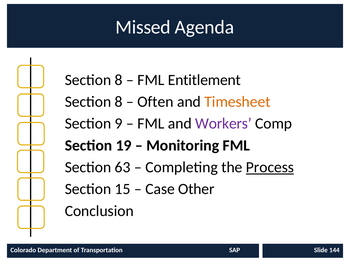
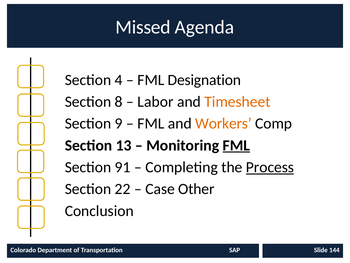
8: 8 -> 4 (119, 80)
Entitlement: Entitlement -> Designation (204, 80)
Often: Often -> Labor (155, 102)
Workers colour: purple -> orange (223, 123)
19: 19 -> 13 (124, 145)
FML underline: none -> present (236, 145)
63: 63 -> 91 (123, 167)
15: 15 -> 22 (123, 189)
